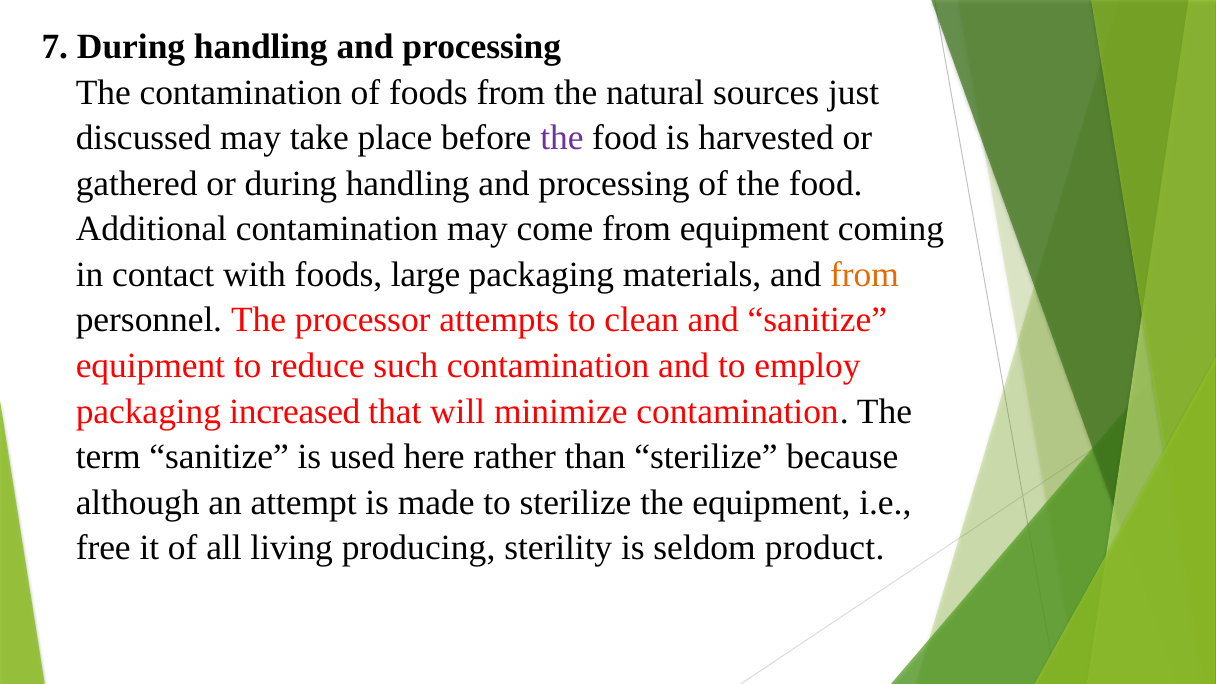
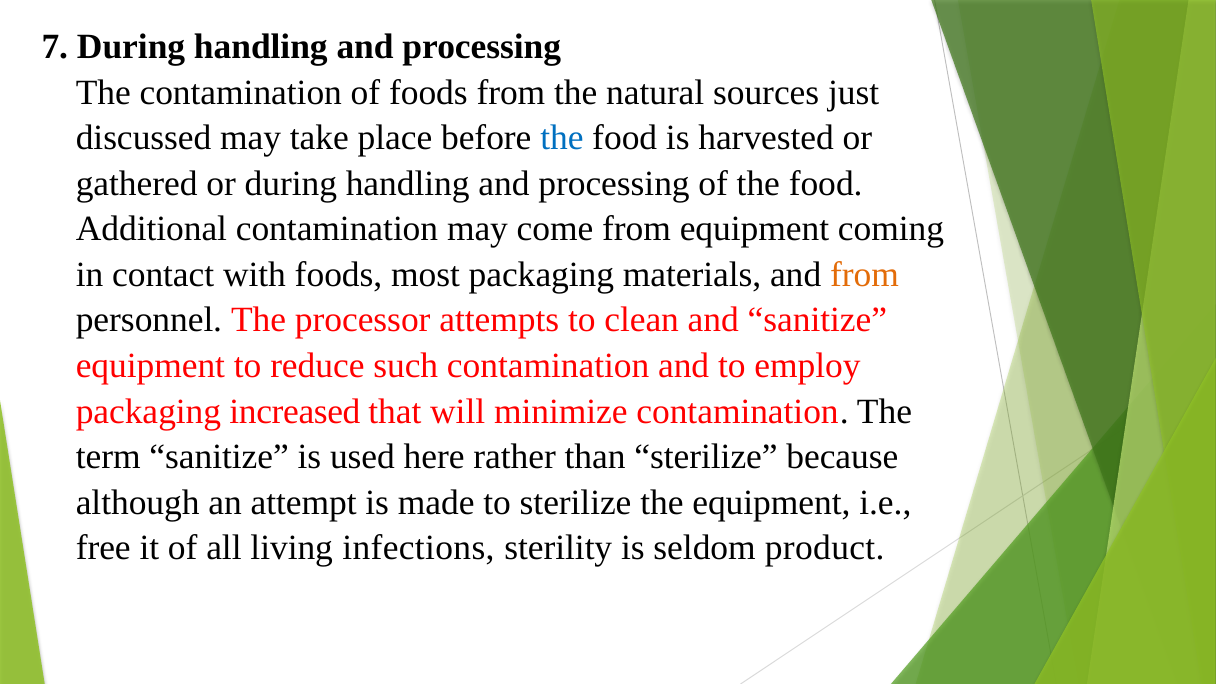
the colour: purple -> blue (562, 138)
large: large -> most (425, 275)
producing: producing -> infections (418, 548)
